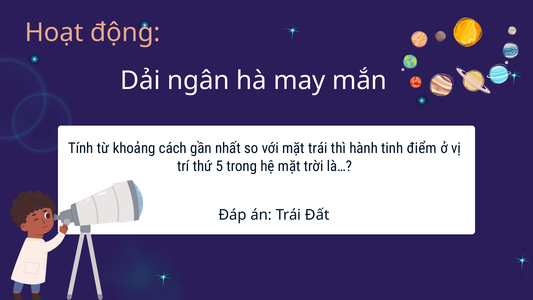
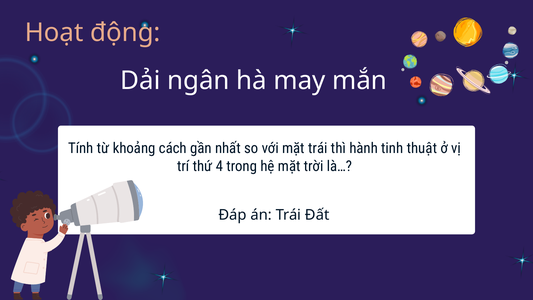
điểm: điểm -> thuật (422, 148)
5: 5 -> 4 (219, 166)
